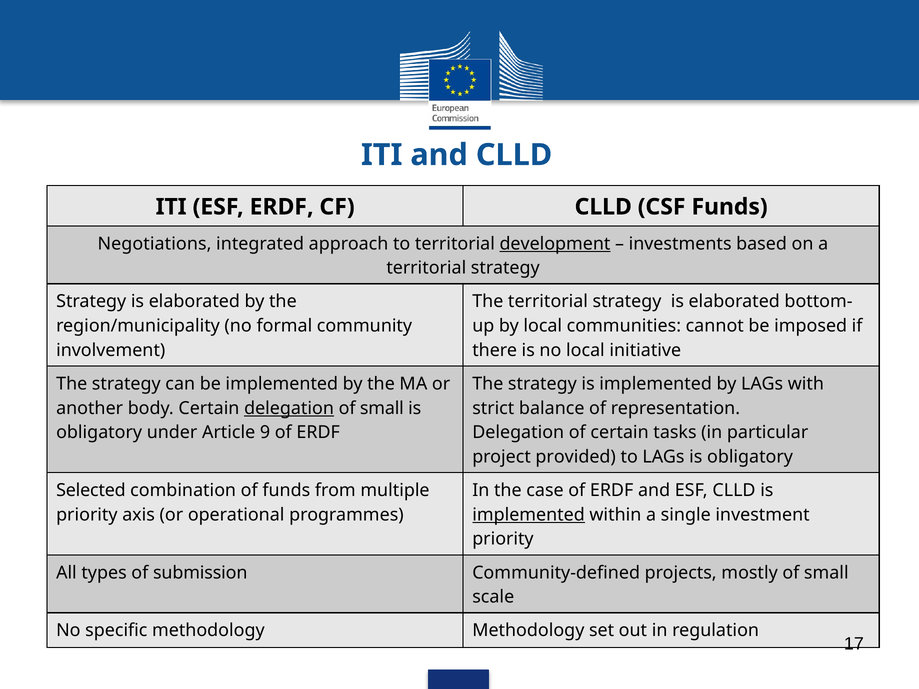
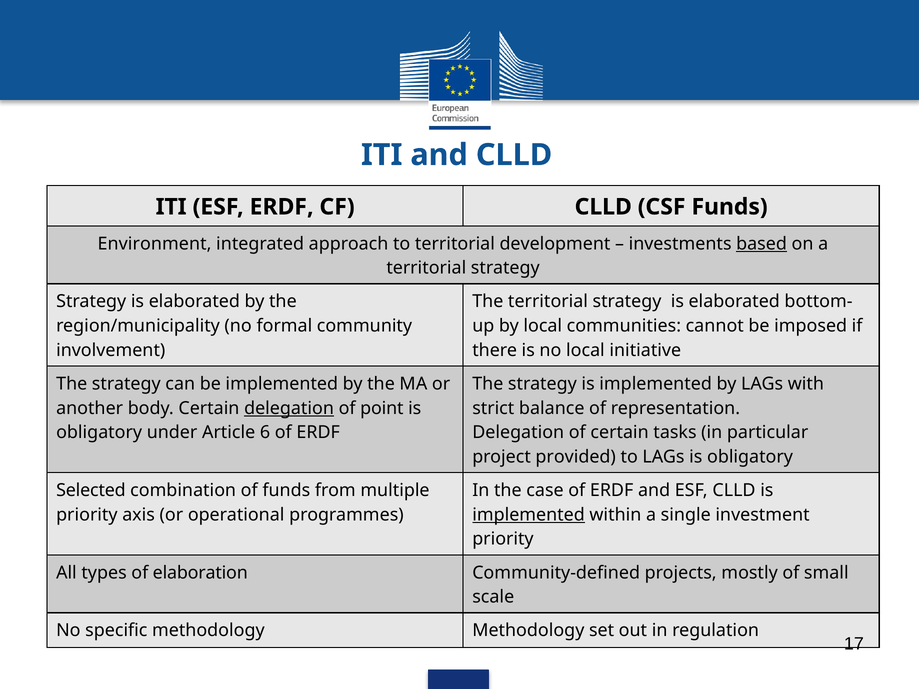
Negotiations: Negotiations -> Environment (154, 244)
development underline: present -> none (555, 244)
based underline: none -> present (762, 244)
small: small -> point (382, 408)
9: 9 -> 6 (265, 433)
submission: submission -> elaboration (200, 573)
